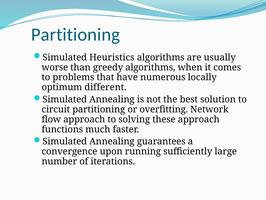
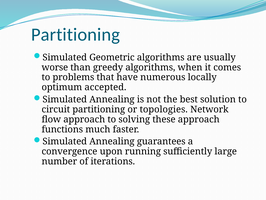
Heuristics: Heuristics -> Geometric (112, 57)
different: different -> accepted (105, 87)
overfitting: overfitting -> topologies (164, 109)
